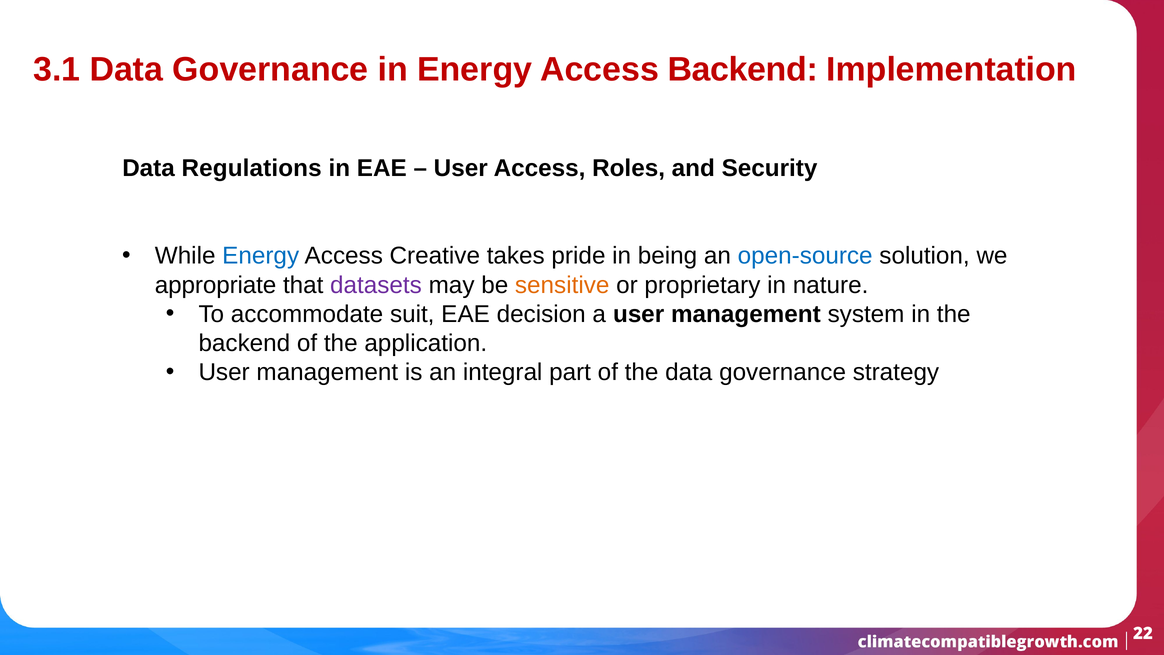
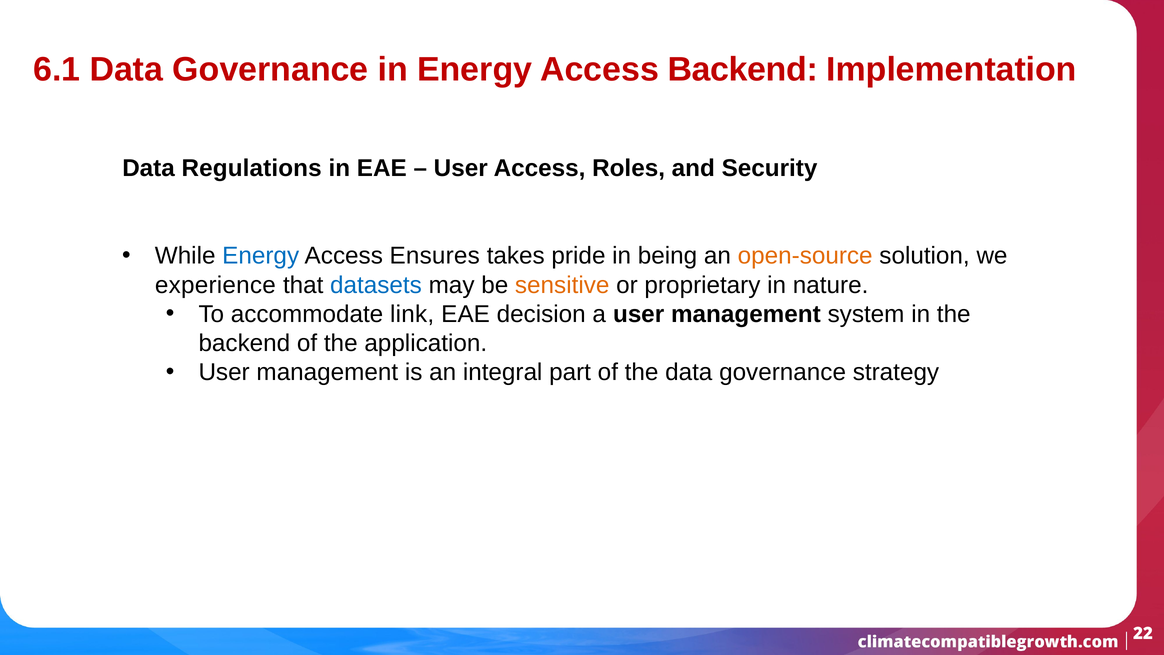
3.1: 3.1 -> 6.1 (57, 70)
Creative: Creative -> Ensures (435, 256)
open-source colour: blue -> orange (805, 256)
appropriate: appropriate -> experience (215, 285)
datasets colour: purple -> blue (376, 285)
suit: suit -> link (412, 314)
